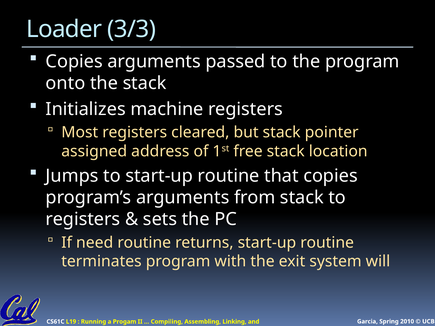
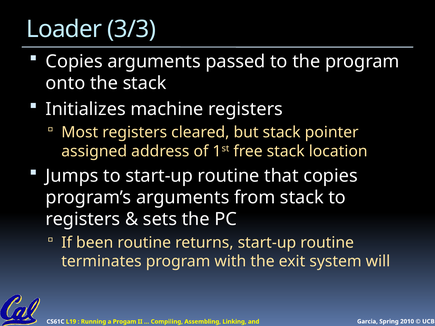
need: need -> been (95, 243)
